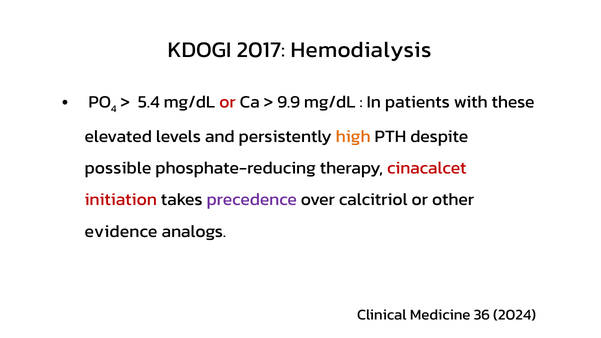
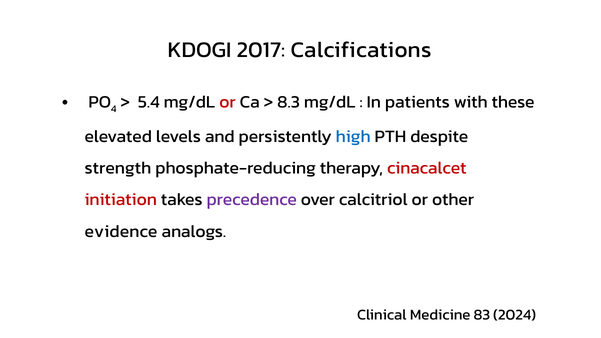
Hemodialysis: Hemodialysis -> Calcifications (361, 50)
9.9: 9.9 -> 8.3 (289, 102)
high colour: orange -> blue (353, 137)
possible: possible -> strength (118, 168)
36: 36 -> 83 (482, 315)
